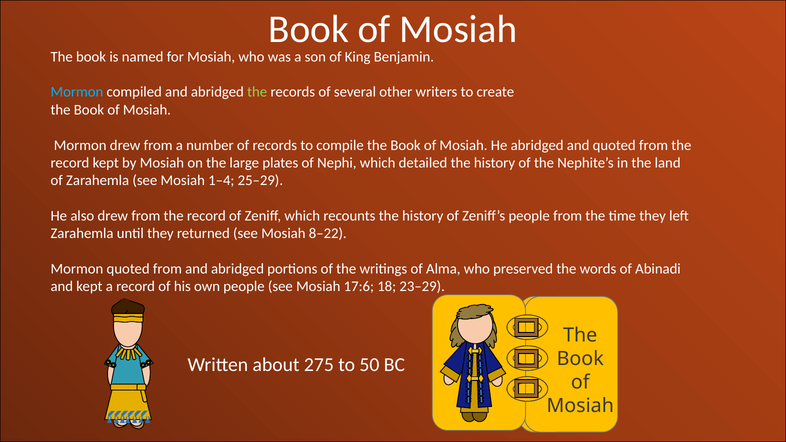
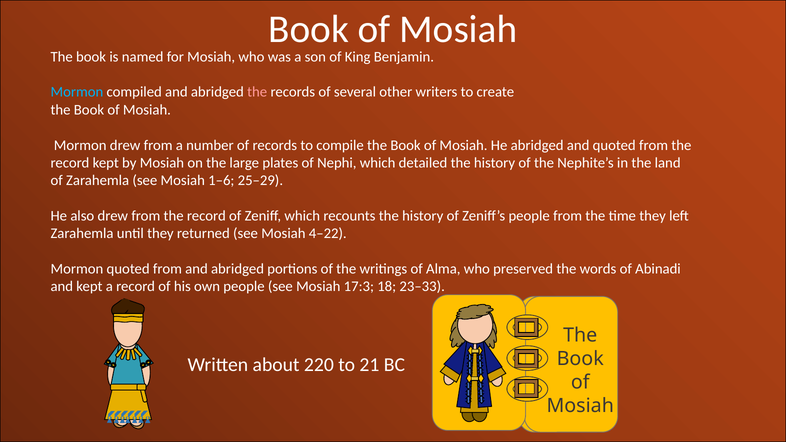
the colour: light green -> pink (257, 92)
1–4: 1–4 -> 1–6 (221, 181)
8–22: 8–22 -> 4–22 (328, 234)
17:6: 17:6 -> 17:3 (359, 287)
23–29: 23–29 -> 23–33 (422, 287)
275: 275 -> 220 (319, 365)
50: 50 -> 21 (369, 365)
